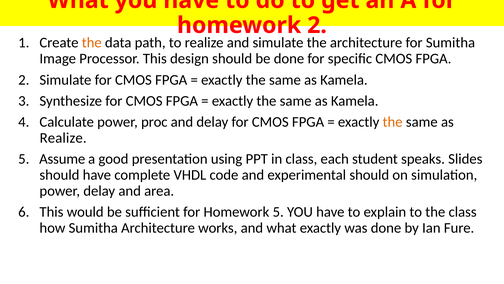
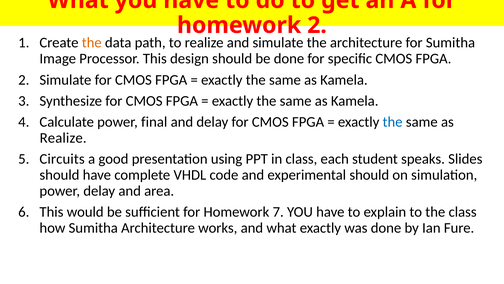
proc: proc -> final (154, 122)
the colour: orange -> blue (393, 122)
Assume: Assume -> Circuits (62, 159)
Homework 5: 5 -> 7 (278, 212)
